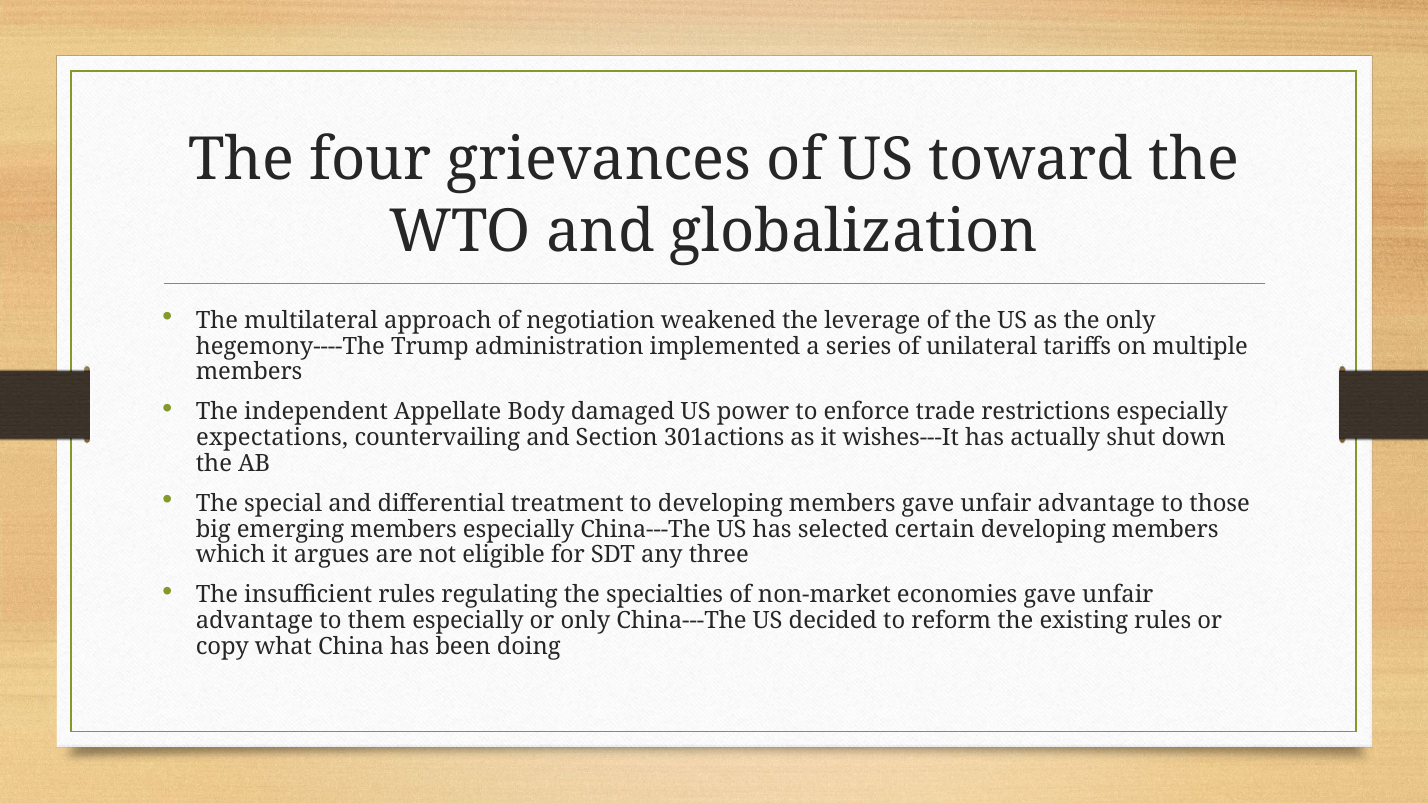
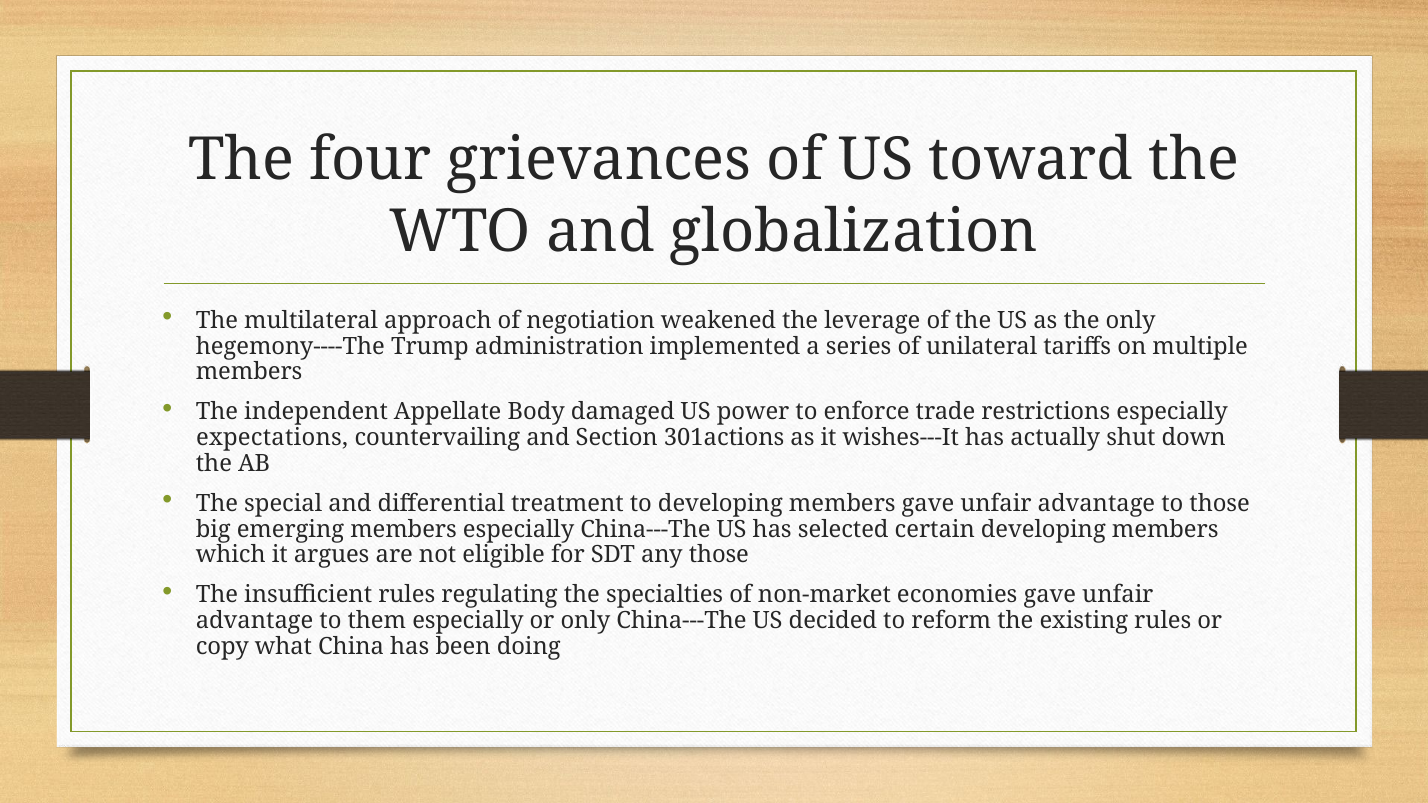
any three: three -> those (719, 555)
